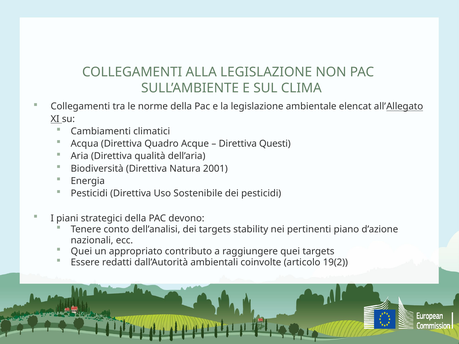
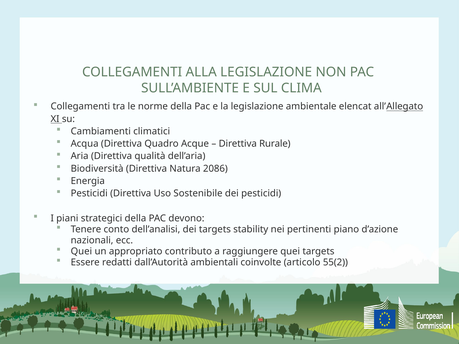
Questi: Questi -> Rurale (275, 144)
2001: 2001 -> 2086 (215, 169)
19(2: 19(2 -> 55(2 (335, 262)
